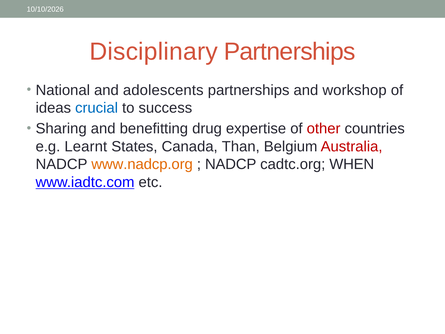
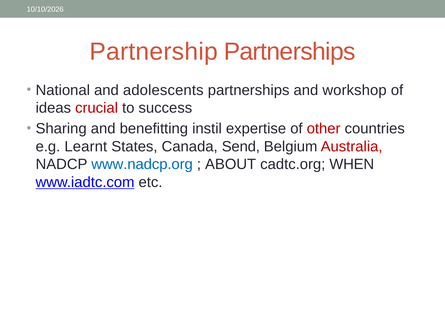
Disciplinary: Disciplinary -> Partnership (154, 52)
crucial colour: blue -> red (97, 108)
drug: drug -> instil (207, 129)
Than: Than -> Send (241, 146)
www.nadcp.org colour: orange -> blue (142, 164)
NADCP: NADCP -> ABOUT (231, 164)
